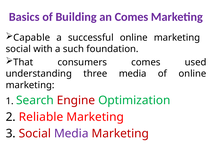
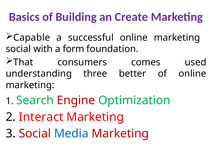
an Comes: Comes -> Create (131, 17)
such: such -> form (74, 49)
three media: media -> better (133, 74)
Reliable: Reliable -> Interact (41, 117)
Media colour: purple -> blue (71, 134)
